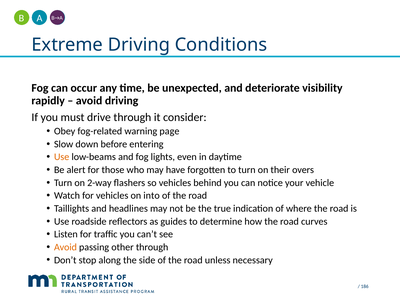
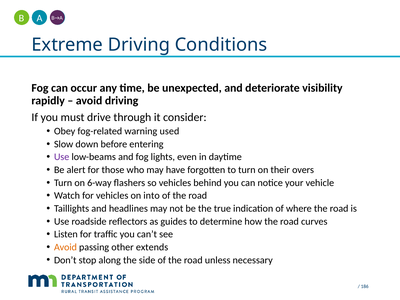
page: page -> used (169, 131)
Use colour: orange -> purple (62, 157)
2-way: 2-way -> 6-way (99, 183)
other through: through -> extends (152, 247)
